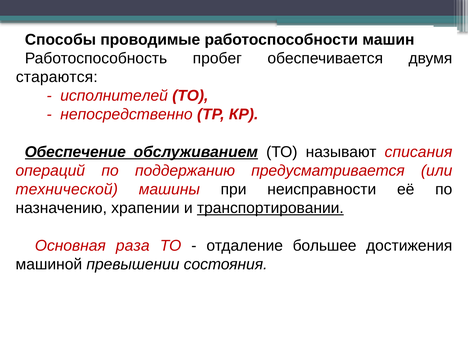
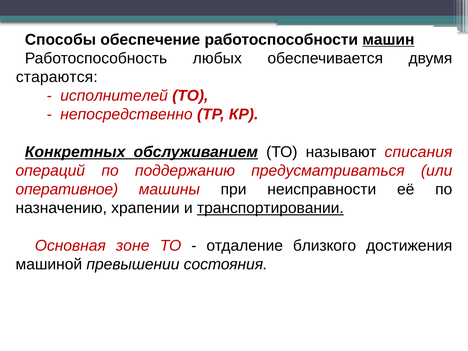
проводимые: проводимые -> обеспечение (150, 40)
машин underline: none -> present (388, 40)
пробег: пробег -> любых (217, 58)
Обеспечение: Обеспечение -> Конкретных (75, 152)
предусматривается: предусматривается -> предусматриваться (328, 171)
технической: технической -> оперативное (67, 189)
раза: раза -> зоне (133, 246)
большее: большее -> близкого (325, 246)
